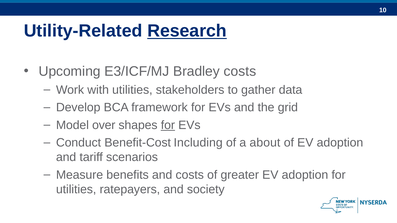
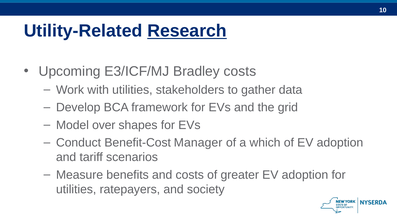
for underline: present -> none (168, 125)
Including: Including -> Manager (198, 143)
about: about -> which (265, 143)
